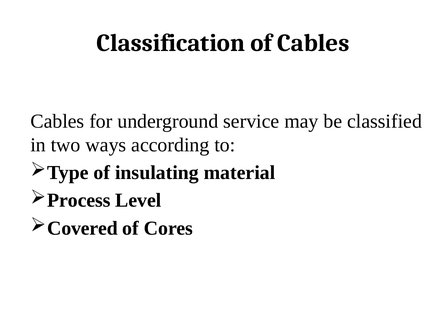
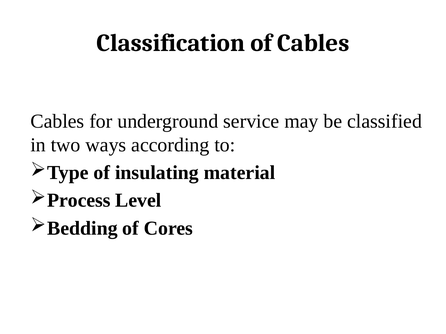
Covered: Covered -> Bedding (82, 229)
